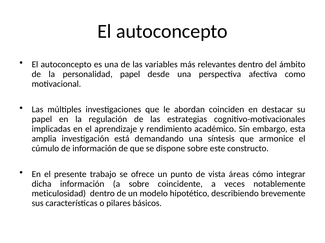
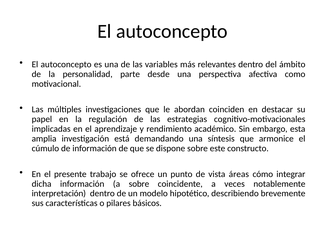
personalidad papel: papel -> parte (130, 74)
meticulosidad: meticulosidad -> interpretación (59, 194)
